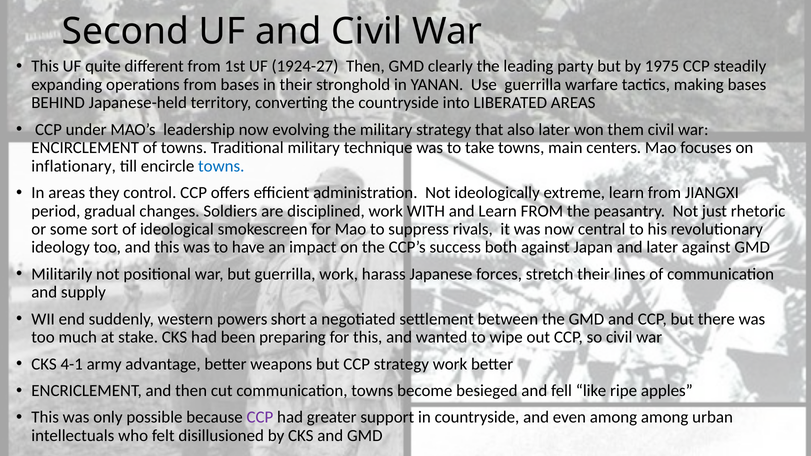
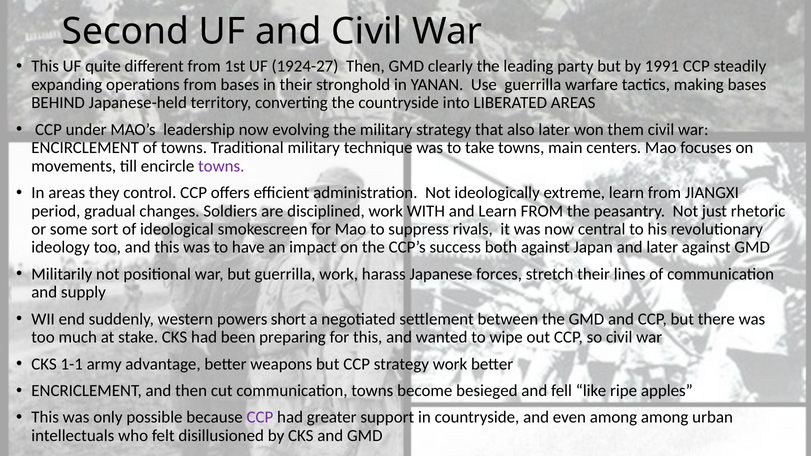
1975: 1975 -> 1991 (662, 66)
inflationary: inflationary -> movements (74, 166)
towns colour: blue -> purple (221, 166)
4-1: 4-1 -> 1-1 (72, 364)
